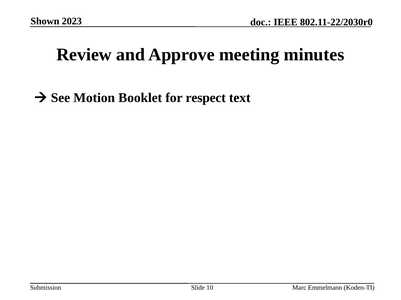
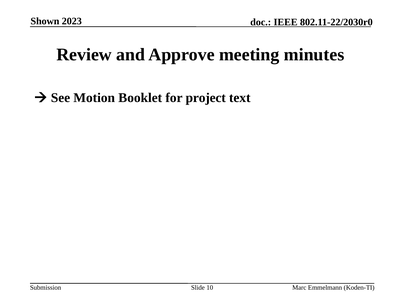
respect: respect -> project (206, 98)
